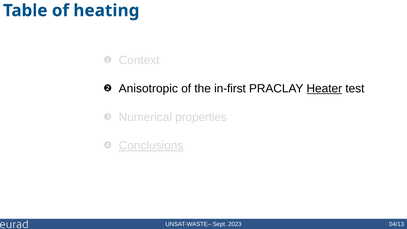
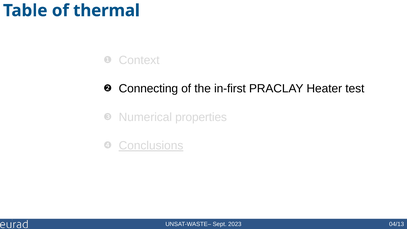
heating: heating -> thermal (107, 11)
Anisotropic: Anisotropic -> Connecting (148, 89)
Heater underline: present -> none (324, 89)
